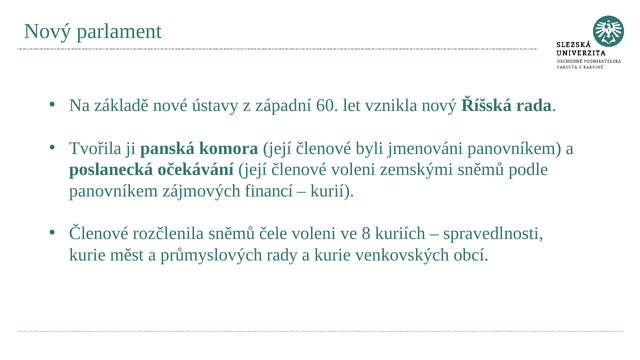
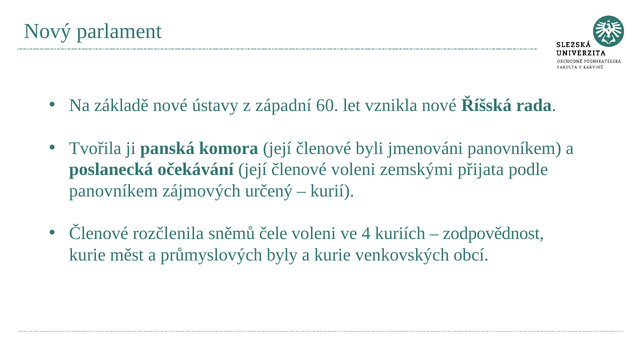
vznikla nový: nový -> nové (439, 106)
zemskými sněmů: sněmů -> přijata (481, 170)
financí: financí -> určený (269, 191)
8: 8 -> 4 (366, 234)
spravedlnosti: spravedlnosti -> zodpovědnost (493, 234)
rady: rady -> byly (282, 255)
